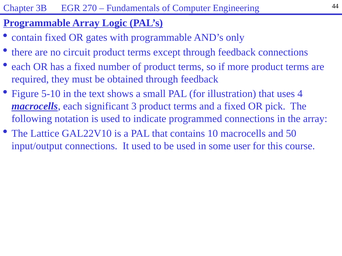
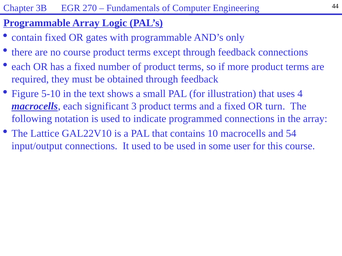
no circuit: circuit -> course (77, 52)
pick: pick -> turn (275, 106)
50: 50 -> 54 (291, 134)
